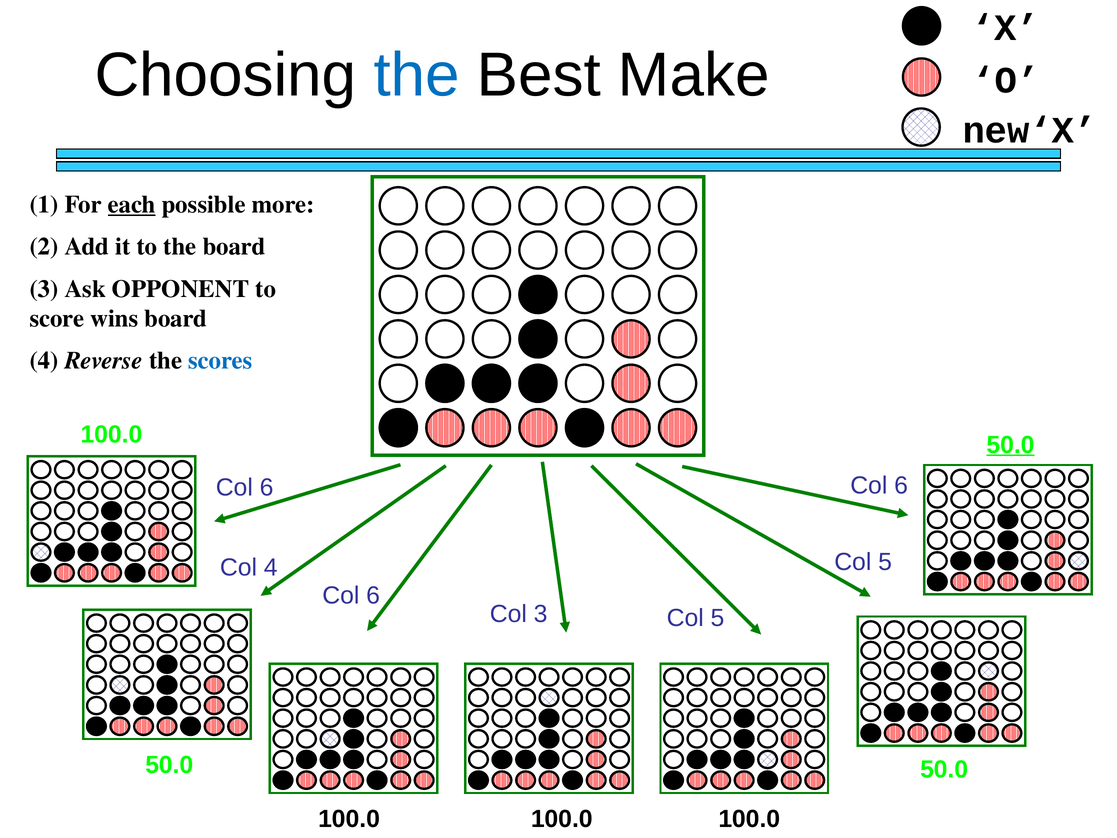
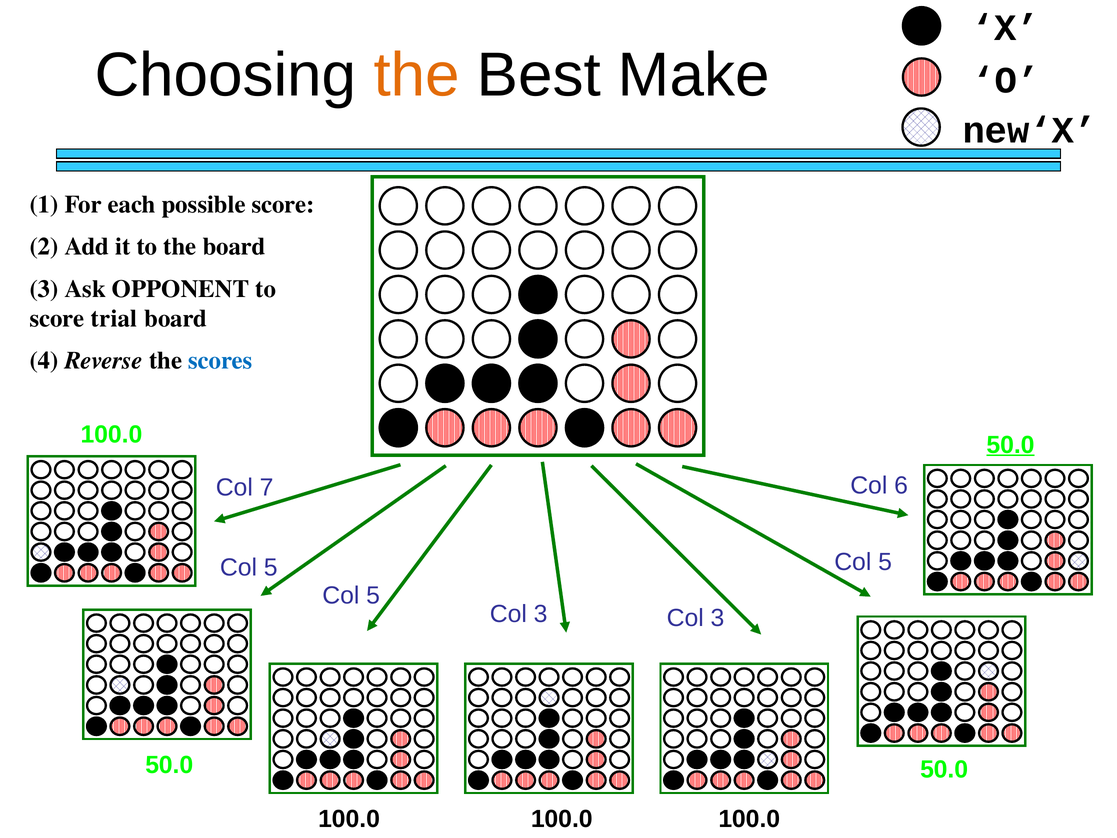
the colour: blue -> orange (417, 75)
each underline: present -> none (132, 204)
possible more: more -> score (283, 204)
wins: wins -> trial (114, 319)
6: 6 -> 7 (267, 488)
4: 4 -> 5 (271, 567)
6: 6 -> 5 (373, 595)
5: 5 -> 3 (717, 618)
